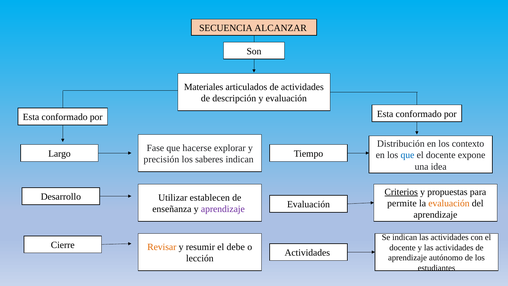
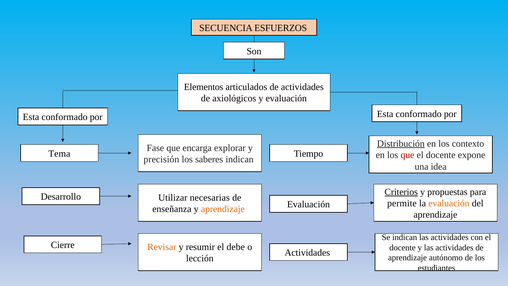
ALCANZAR: ALCANZAR -> ESFUERZOS (281, 28)
Materiales: Materiales -> Elementos (204, 87)
descripción: descripción -> axiológicos (234, 98)
Distribución underline: none -> present (401, 144)
hacerse: hacerse -> encarga (197, 148)
Largo: Largo -> Tema (59, 154)
que colour: blue -> red (407, 155)
establecen: establecen -> necesarias (210, 197)
aprendizaje colour: purple -> orange (223, 209)
